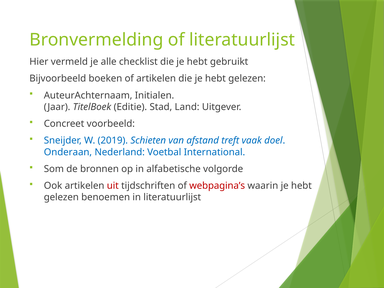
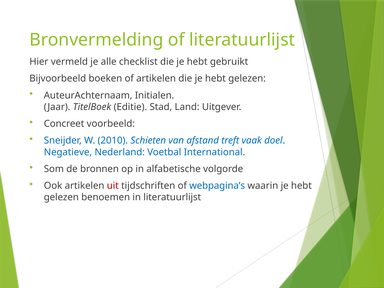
2019: 2019 -> 2010 (113, 141)
Onderaan: Onderaan -> Negatieve (68, 152)
webpagina’s colour: red -> blue (217, 186)
